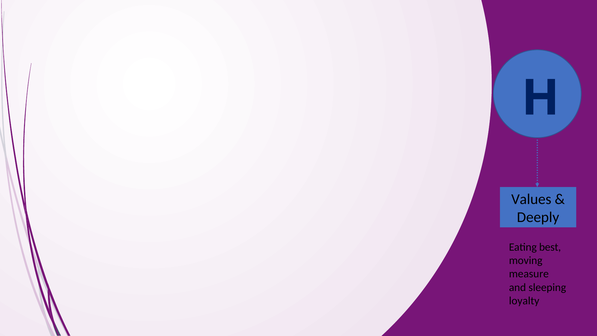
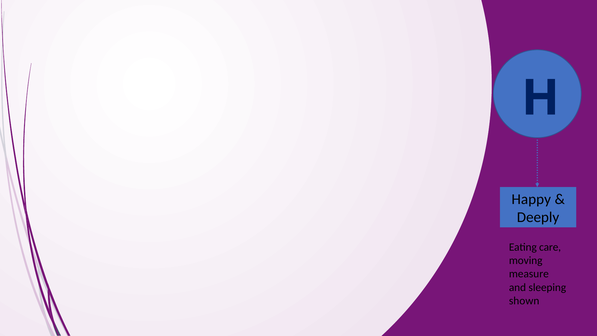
Values: Values -> Happy (531, 199)
best: best -> care (550, 247)
loyalty: loyalty -> shown (524, 301)
